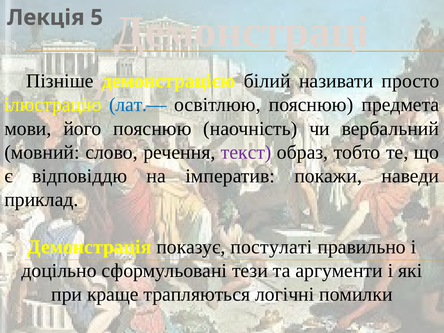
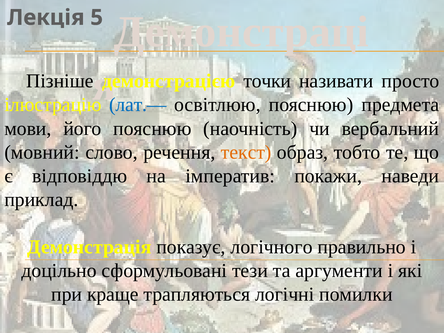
білий: білий -> точки (267, 81)
текст colour: purple -> orange (246, 152)
постулаті: постулаті -> логічного (271, 247)
